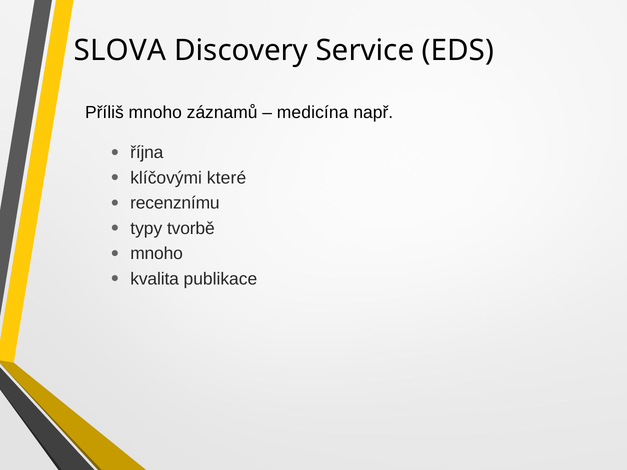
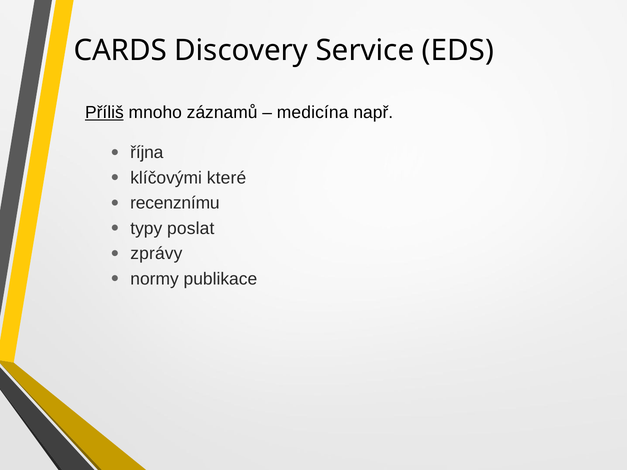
SLOVA: SLOVA -> CARDS (120, 51)
Příliš underline: none -> present (104, 113)
tvorbě: tvorbě -> poslat (191, 228)
mnoho: mnoho -> zprávy (156, 254)
kvalita: kvalita -> normy (155, 279)
